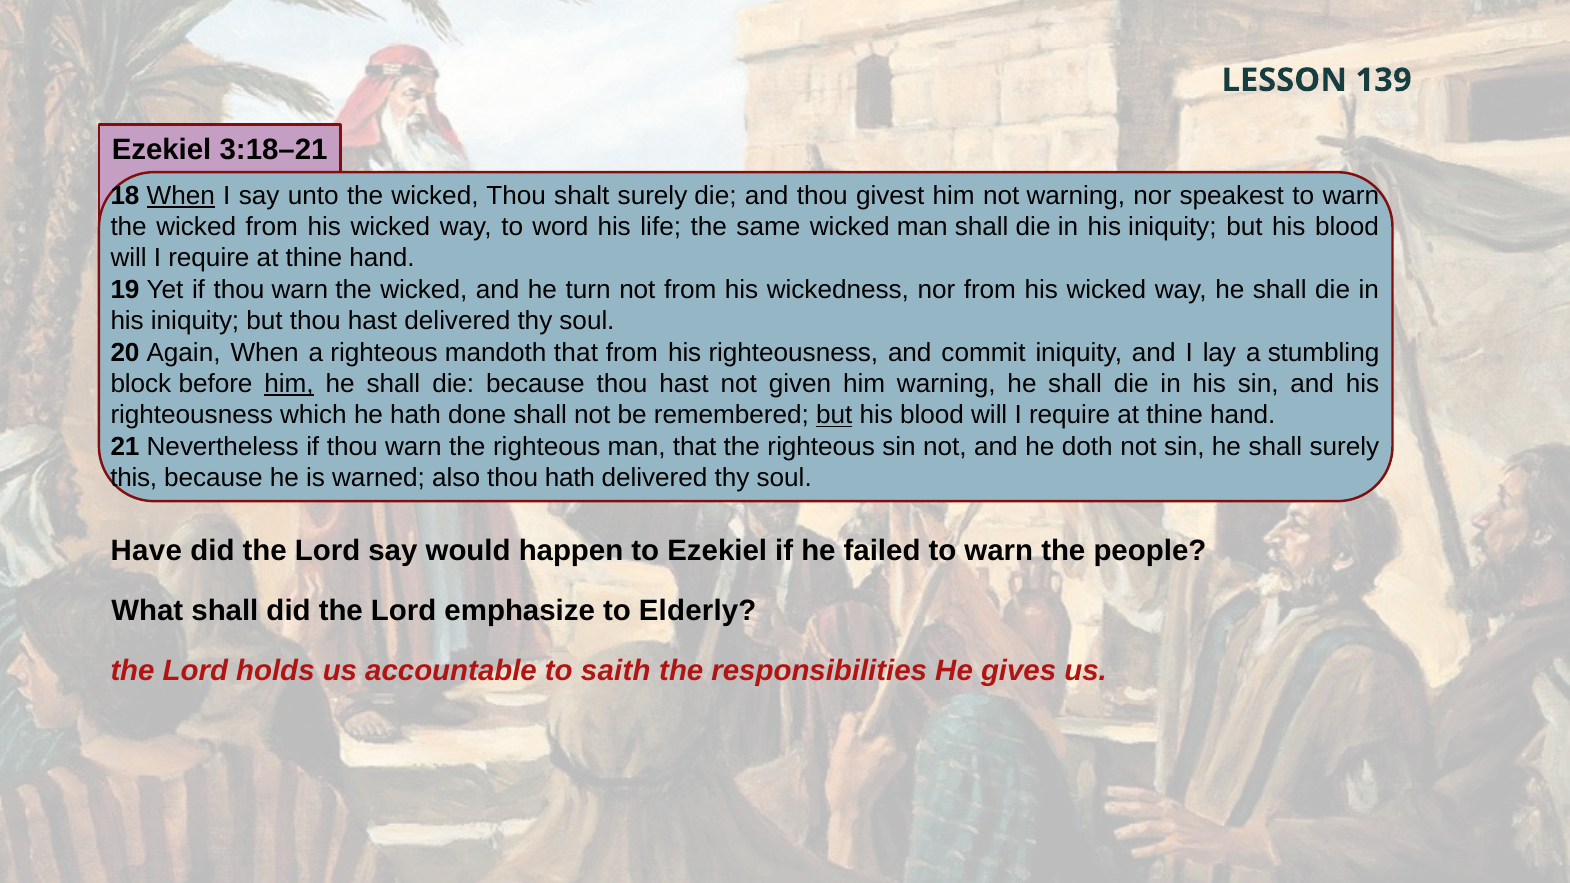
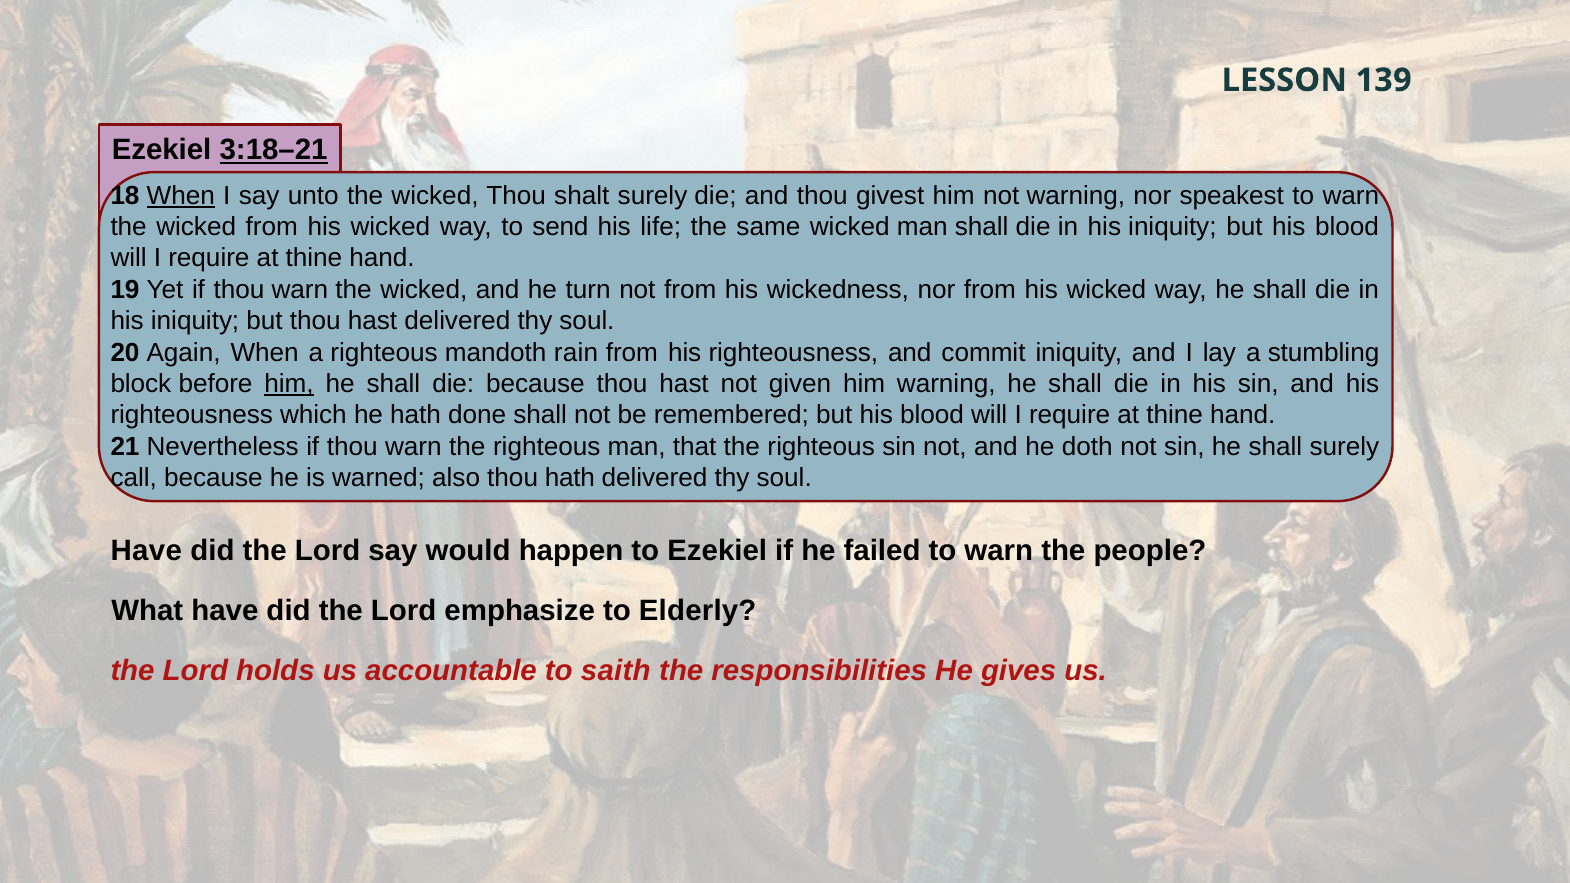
3:18–21 underline: none -> present (274, 150)
word: word -> send (560, 227)
mandoth that: that -> rain (576, 352)
but underline: present -> none (834, 415)
this: this -> call (134, 478)
What shall: shall -> have (225, 611)
